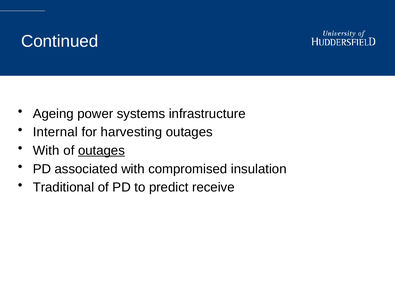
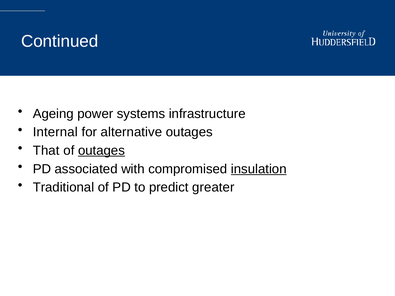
harvesting: harvesting -> alternative (131, 132)
With: With -> That (46, 151)
insulation underline: none -> present (259, 169)
receive: receive -> greater (213, 188)
